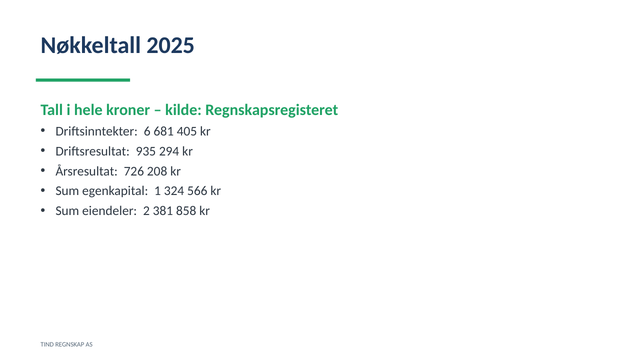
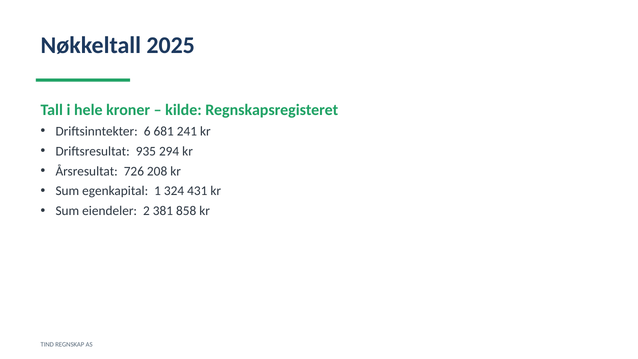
405: 405 -> 241 (187, 131)
566: 566 -> 431 (197, 191)
